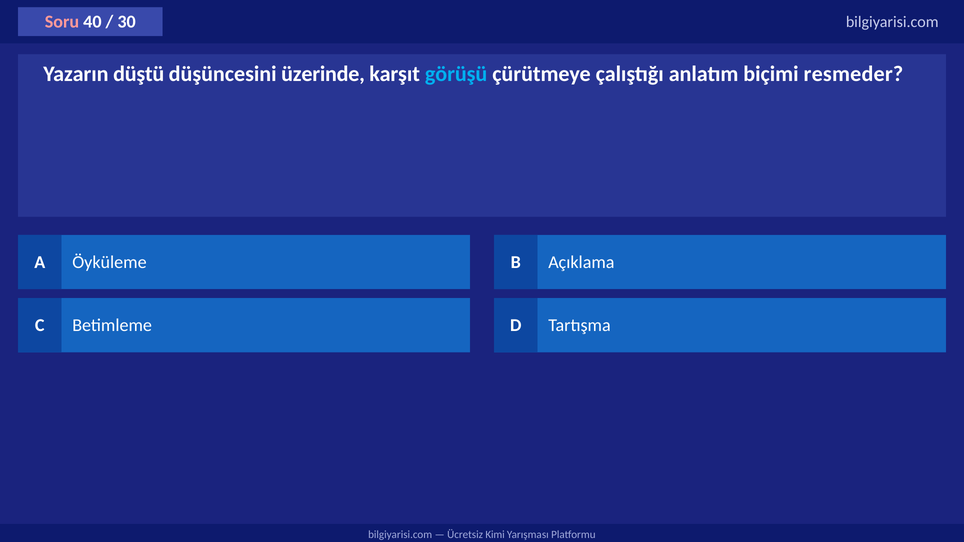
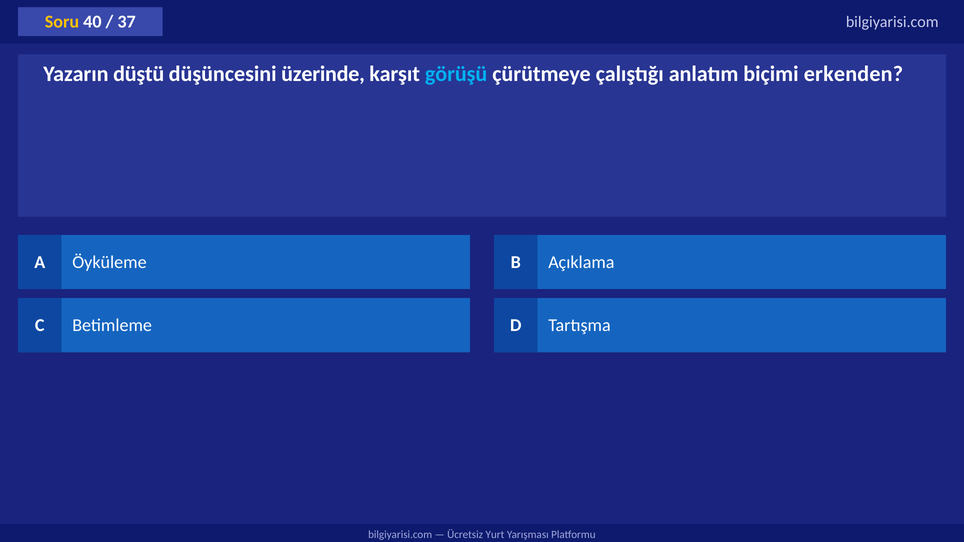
Soru colour: pink -> yellow (62, 22)
30: 30 -> 37 (127, 22)
resmeder: resmeder -> erkenden (853, 74)
Kimi: Kimi -> Yurt (495, 535)
